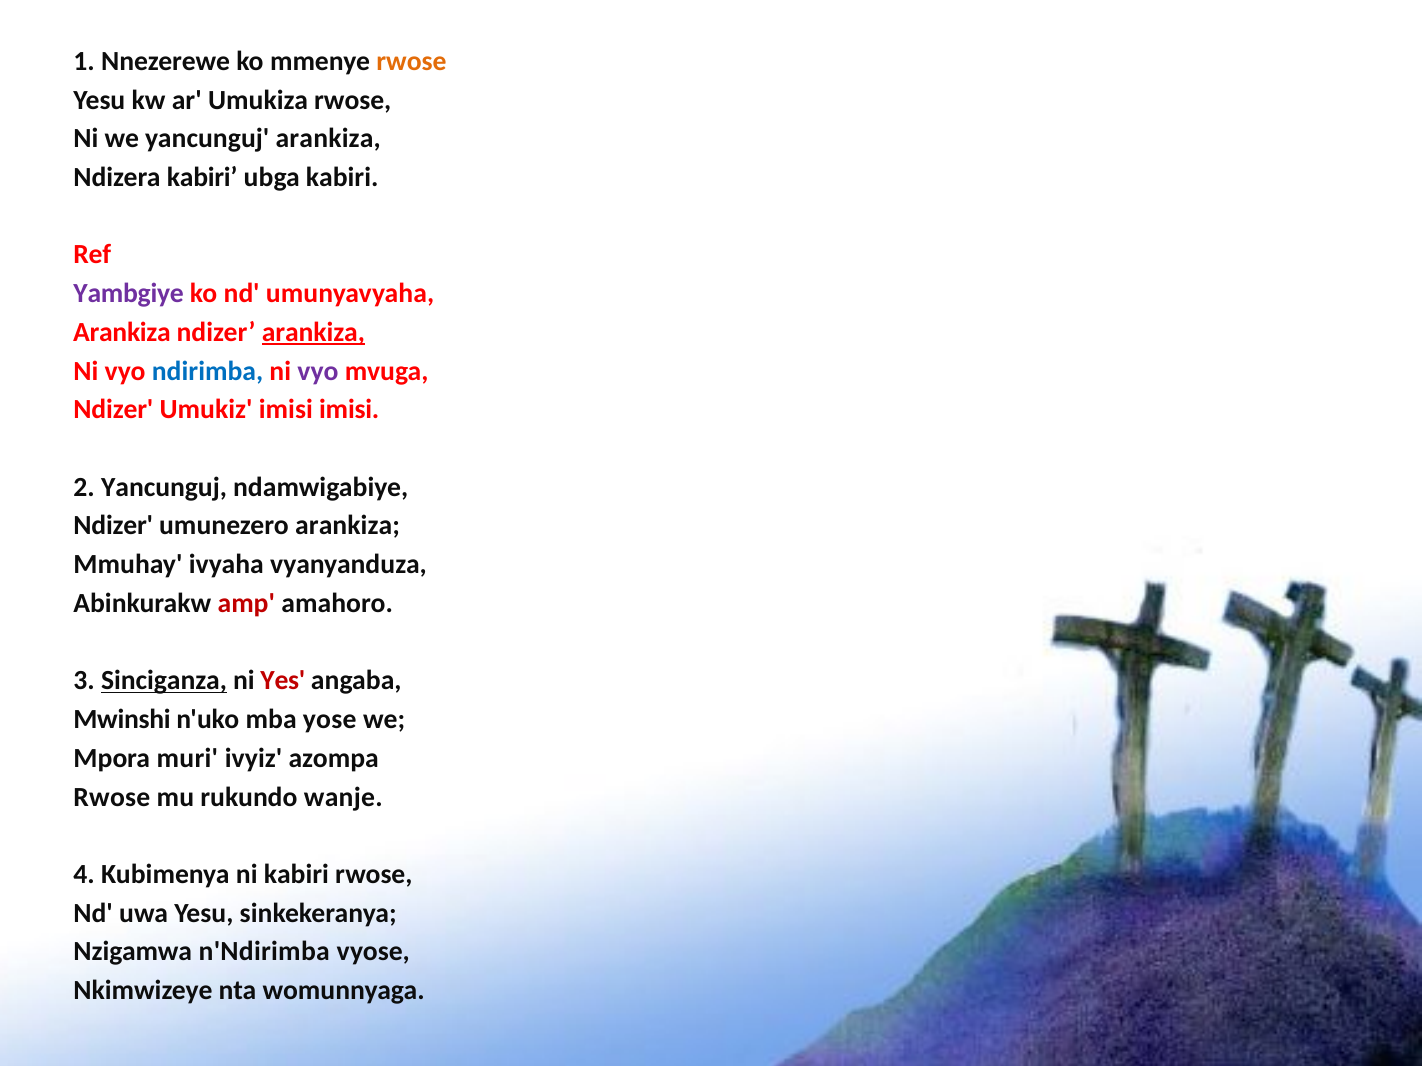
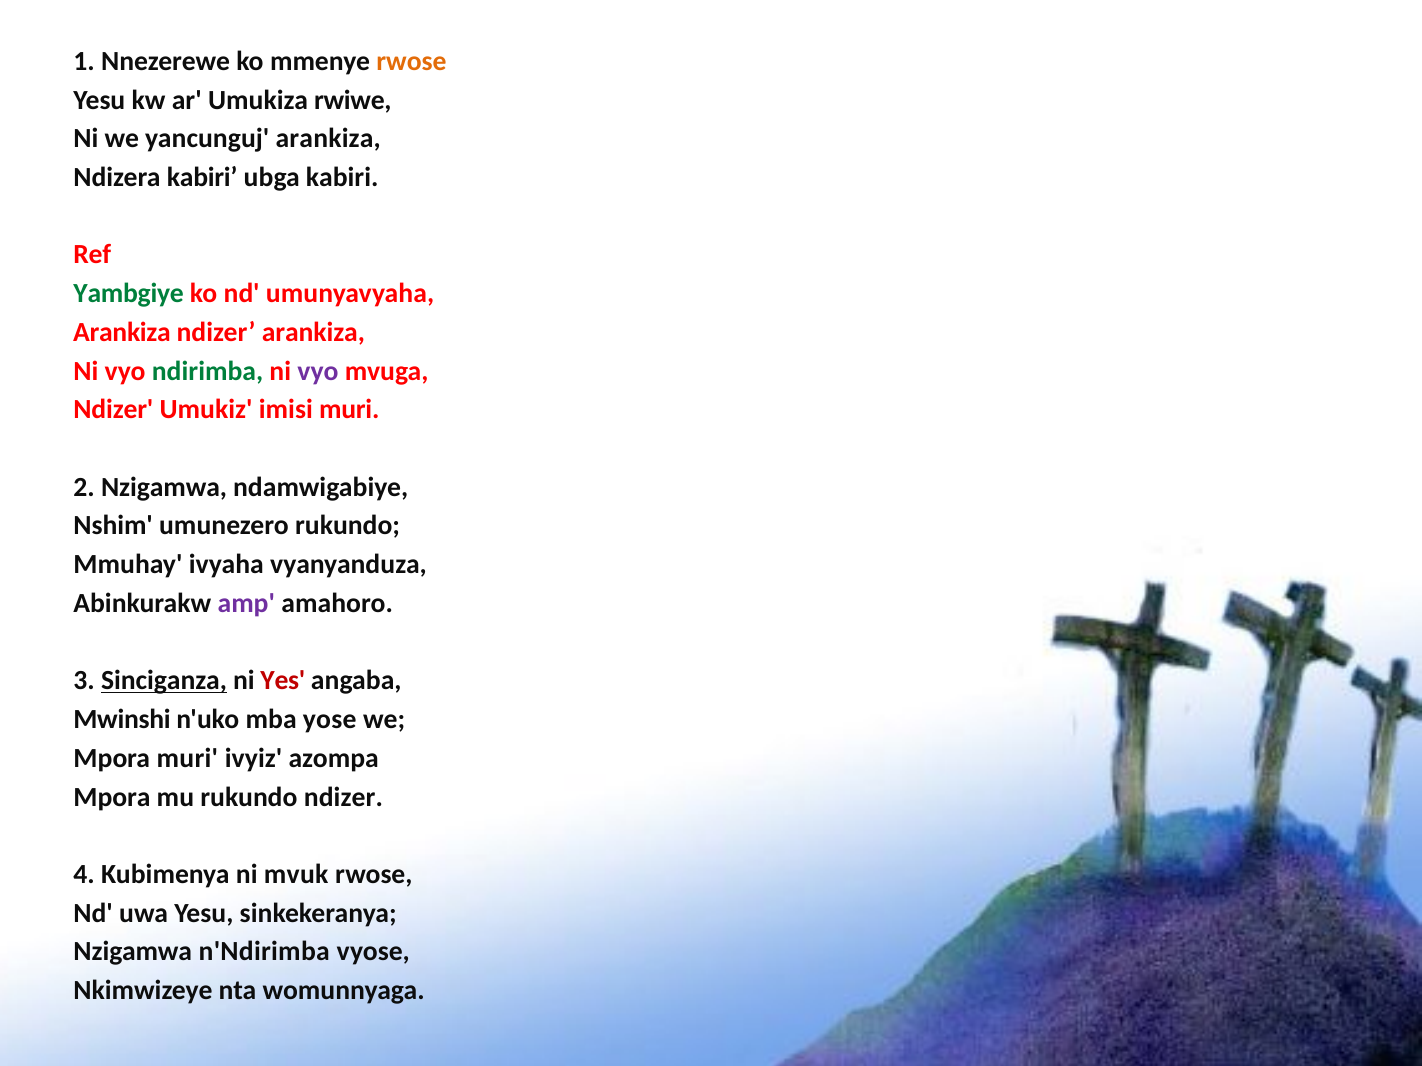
Umukiza rwose: rwose -> rwiwe (353, 100)
Yambgiye colour: purple -> green (129, 294)
arankiza underline: present -> none (313, 332)
ndirimba colour: blue -> green (208, 371)
imisi imisi: imisi -> muri (349, 410)
2 Yancunguj: Yancunguj -> Nzigamwa (164, 487)
Ndizer: Ndizer -> Nshim (113, 526)
umunezero arankiza: arankiza -> rukundo (348, 526)
amp colour: red -> purple (246, 604)
Rwose: Rwose -> Mpora (112, 797)
rukundo wanje: wanje -> ndizer (343, 797)
ni kabiri: kabiri -> mvuk (296, 875)
